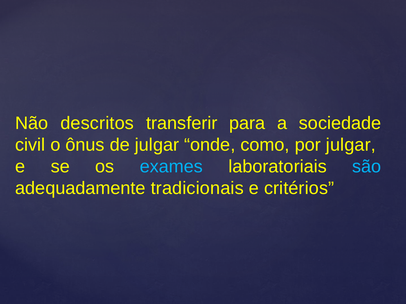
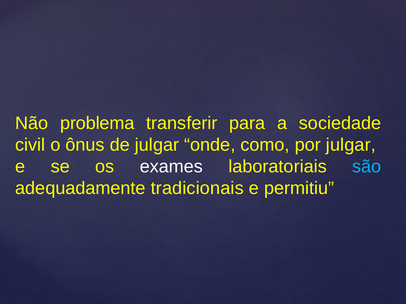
descritos: descritos -> problema (97, 124)
exames colour: light blue -> white (171, 167)
critérios: critérios -> permitiu (299, 189)
